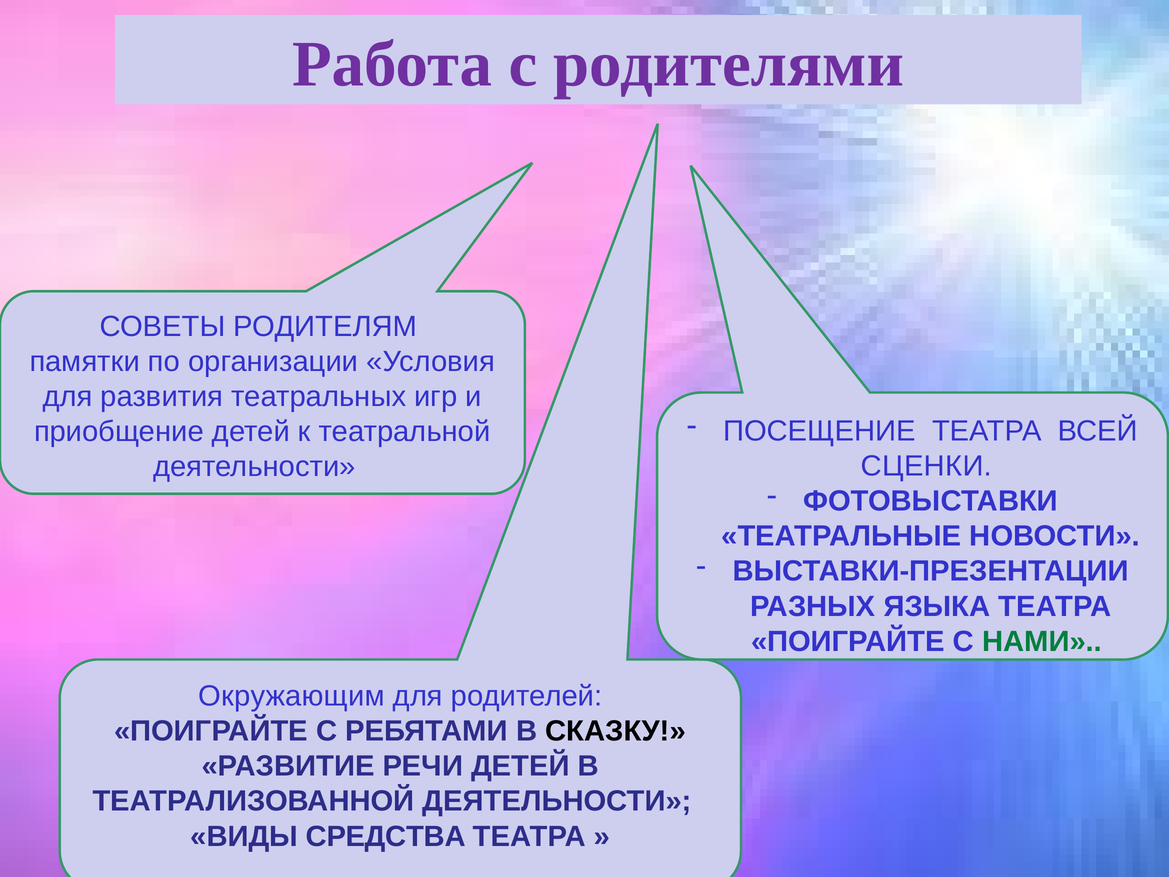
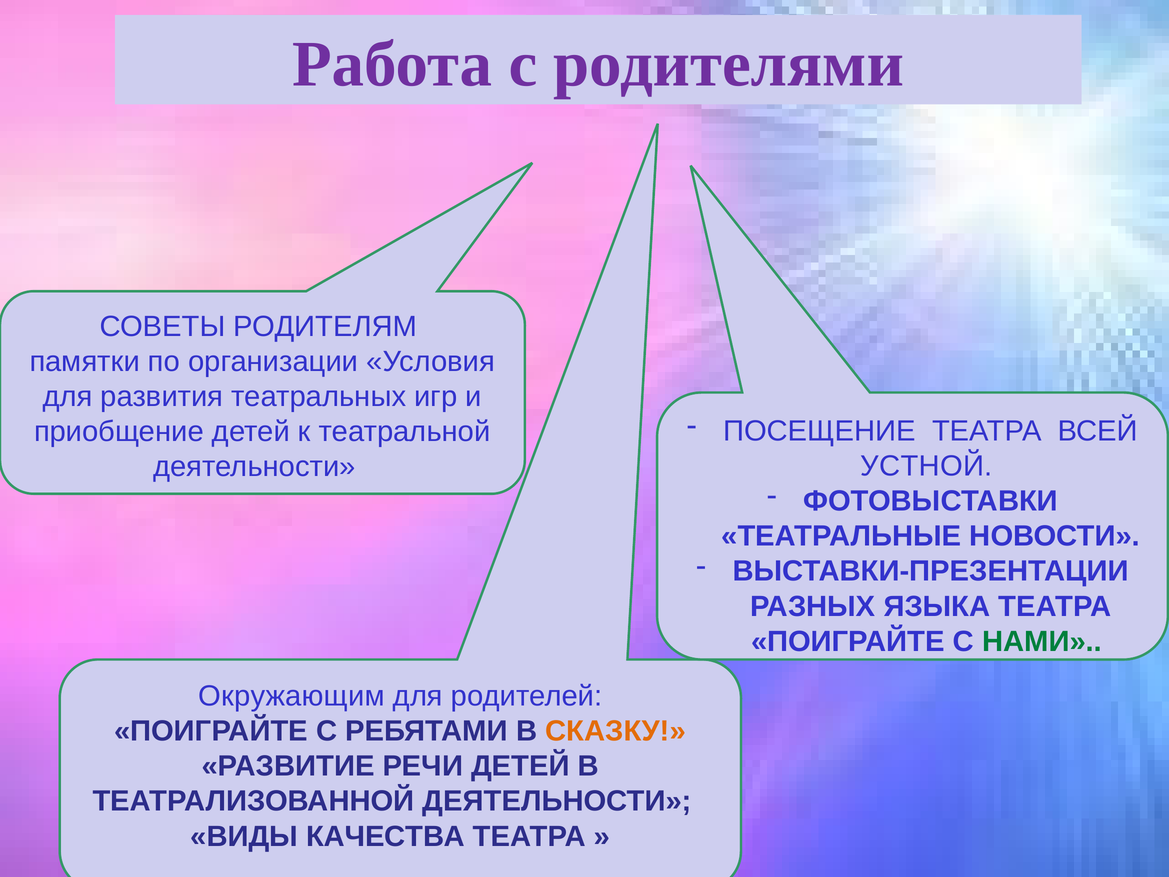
СЦЕНКИ: СЦЕНКИ -> УСТНОЙ (926, 466)
СКАЗКУ colour: black -> orange (616, 731)
СРЕДСТВА: СРЕДСТВА -> КАЧЕСТВА (386, 836)
